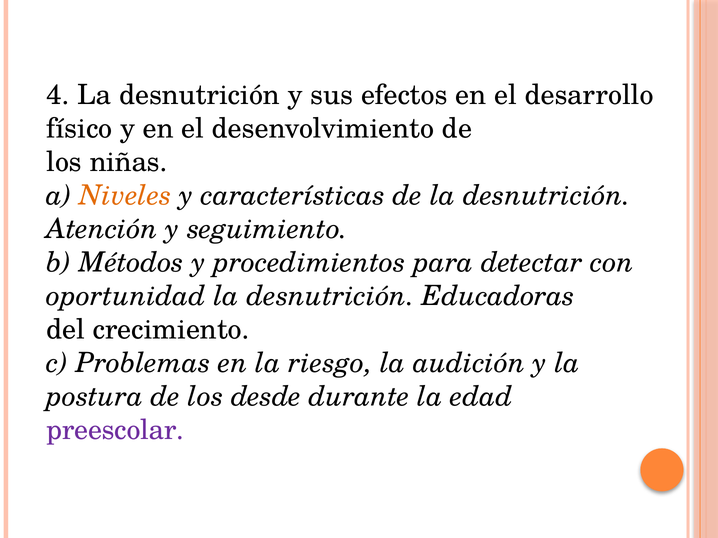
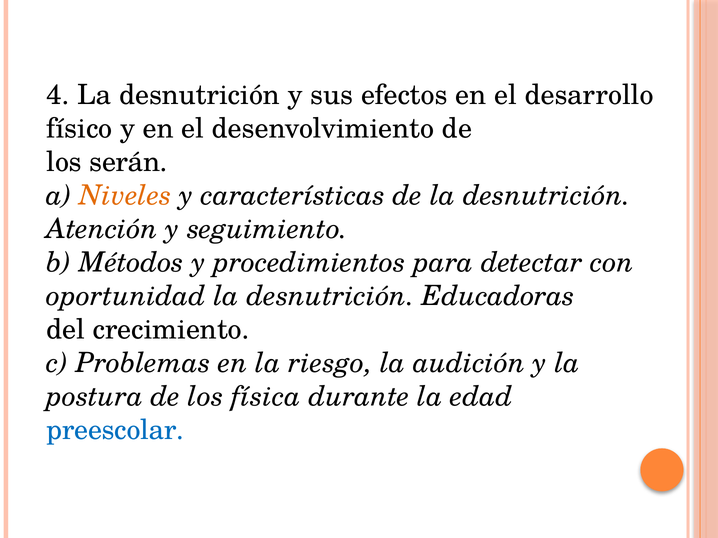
niñas: niñas -> serán (129, 162)
desde: desde -> física (266, 397)
preescolar colour: purple -> blue (115, 430)
